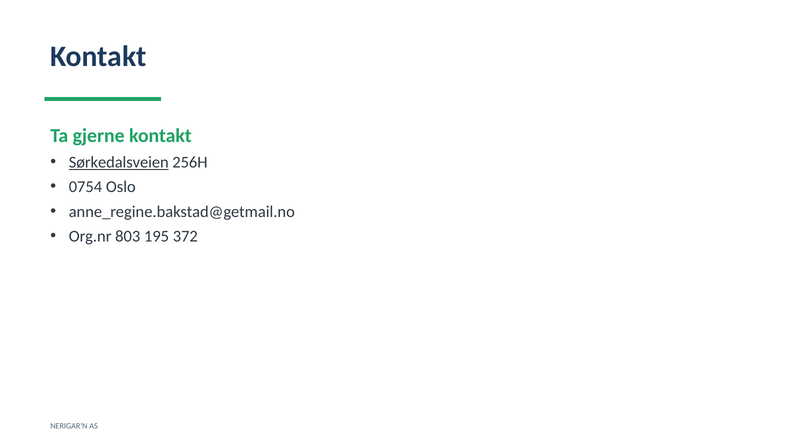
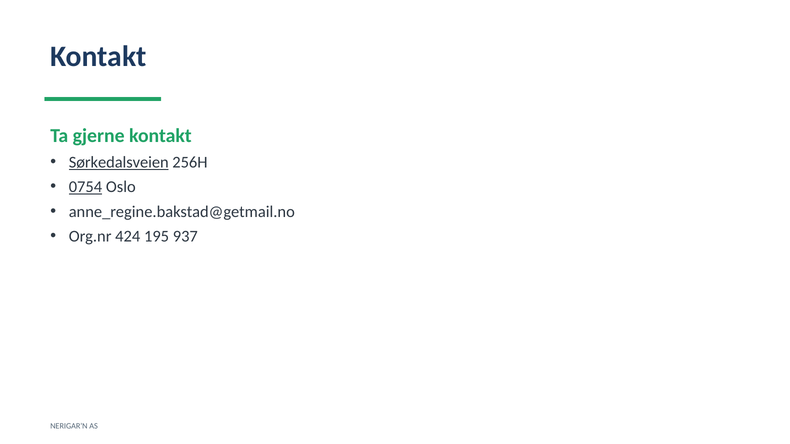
0754 underline: none -> present (85, 187)
803: 803 -> 424 (128, 237)
372: 372 -> 937 (185, 237)
